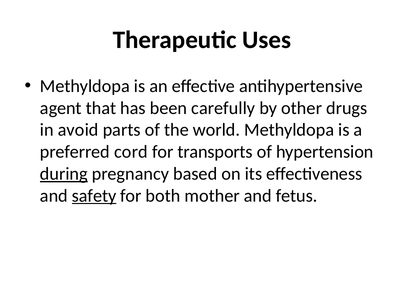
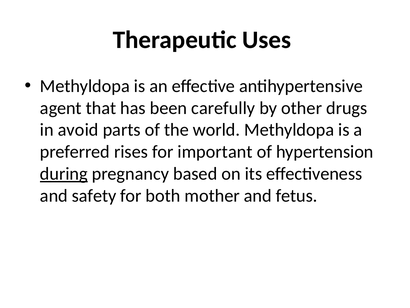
cord: cord -> rises (131, 152)
transports: transports -> important (215, 152)
safety underline: present -> none (94, 195)
